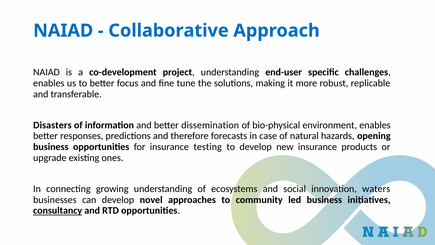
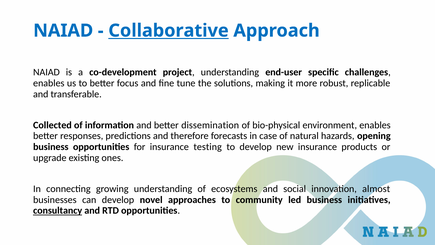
Collaborative underline: none -> present (169, 31)
Disasters: Disasters -> Collected (52, 125)
waters: waters -> almost (376, 189)
